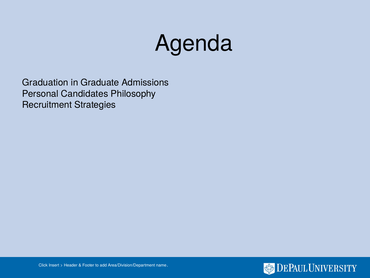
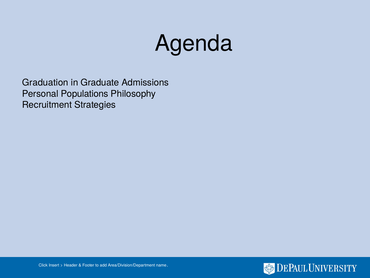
Candidates: Candidates -> Populations (85, 94)
